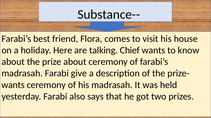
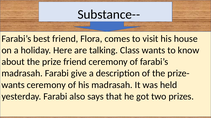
Chief: Chief -> Class (130, 51)
prize about: about -> friend (75, 62)
